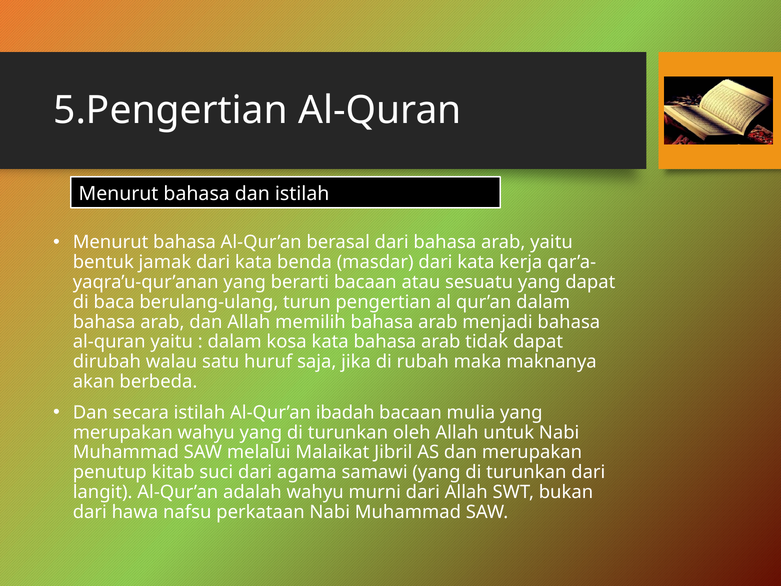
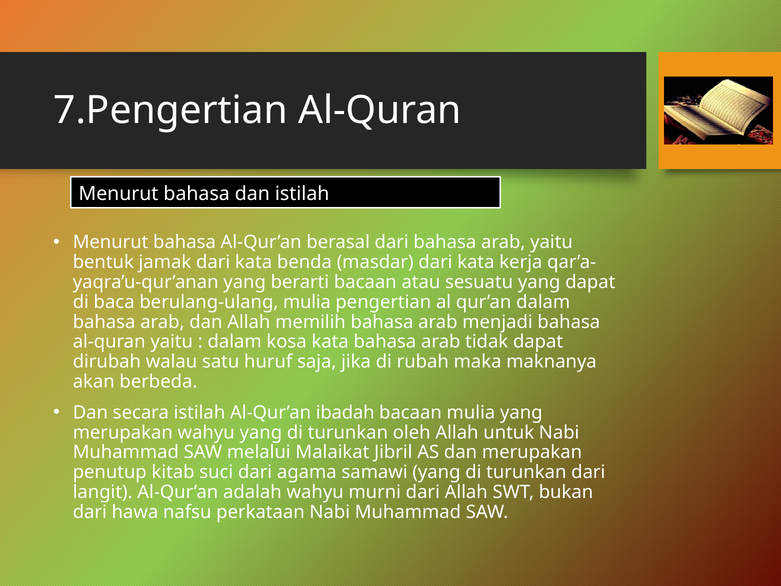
5.Pengertian: 5.Pengertian -> 7.Pengertian (171, 110)
berulang-ulang turun: turun -> mulia (307, 302)
